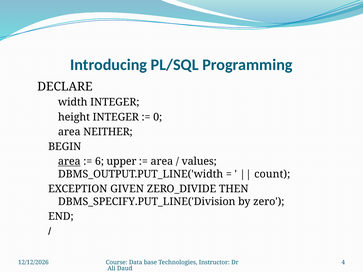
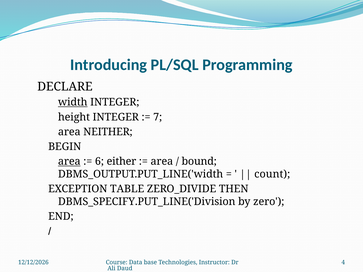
width underline: none -> present (73, 102)
0: 0 -> 7 (158, 117)
upper: upper -> either (121, 162)
values: values -> bound (199, 162)
GIVEN: GIVEN -> TABLE (127, 189)
